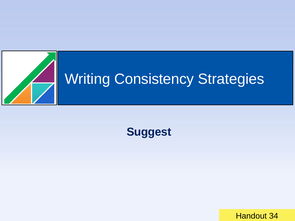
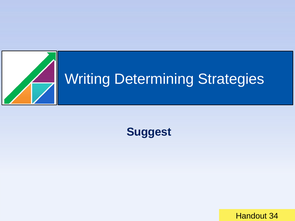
Consistency: Consistency -> Determining (154, 79)
